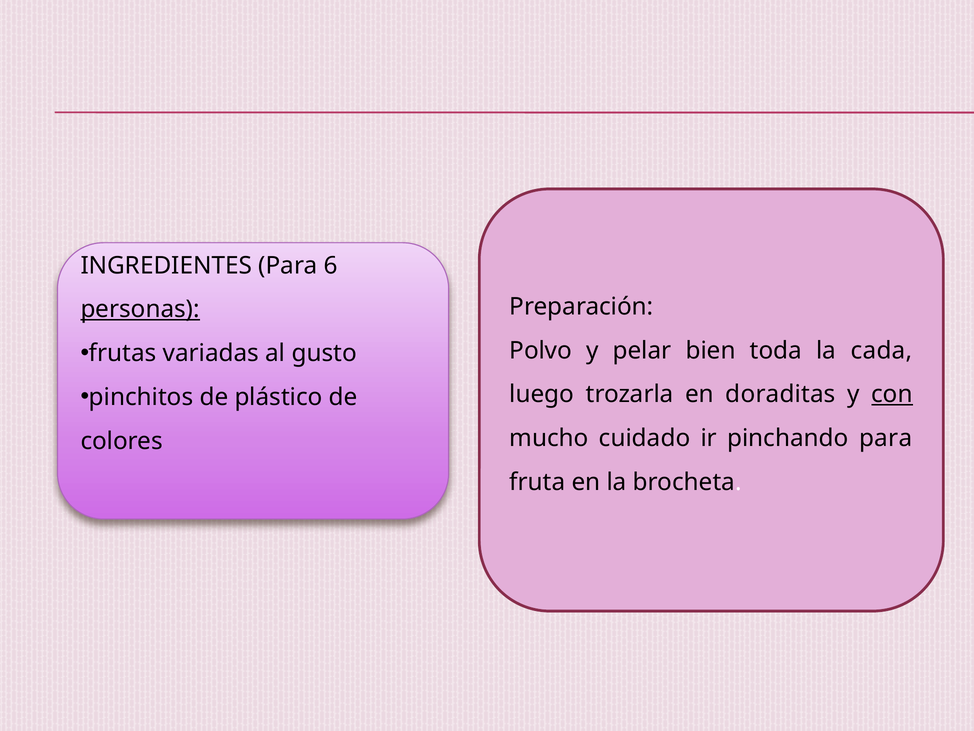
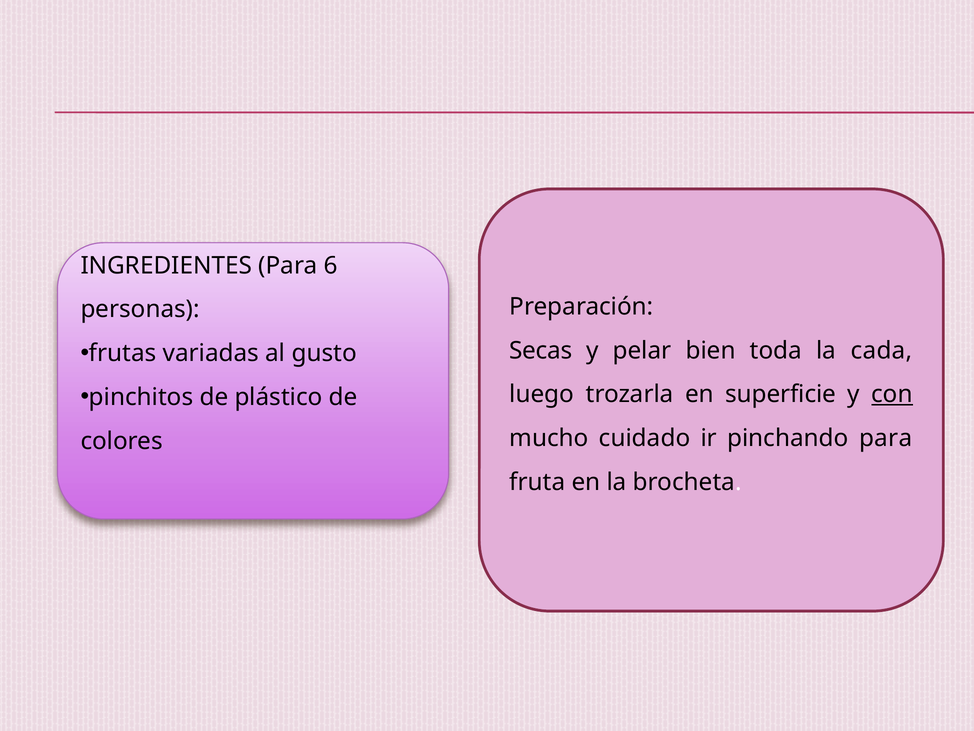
personas underline: present -> none (140, 309)
Polvo: Polvo -> Secas (541, 350)
doraditas: doraditas -> superficie (781, 394)
